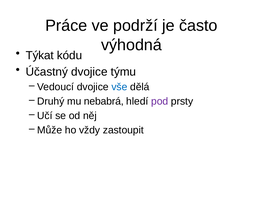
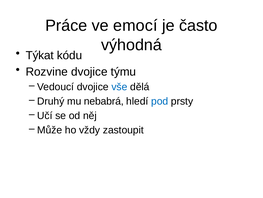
podrží: podrží -> emocí (135, 25)
Účastný: Účastný -> Rozvine (47, 72)
pod colour: purple -> blue (160, 101)
